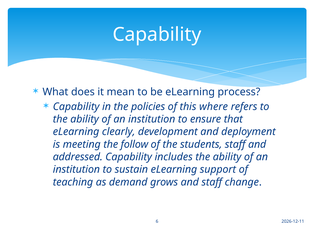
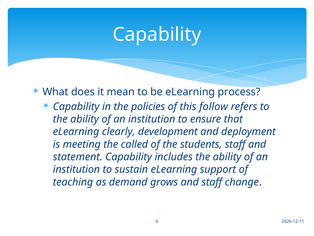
where: where -> follow (214, 106)
follow: follow -> called (134, 144)
addressed: addressed -> statement (78, 157)
